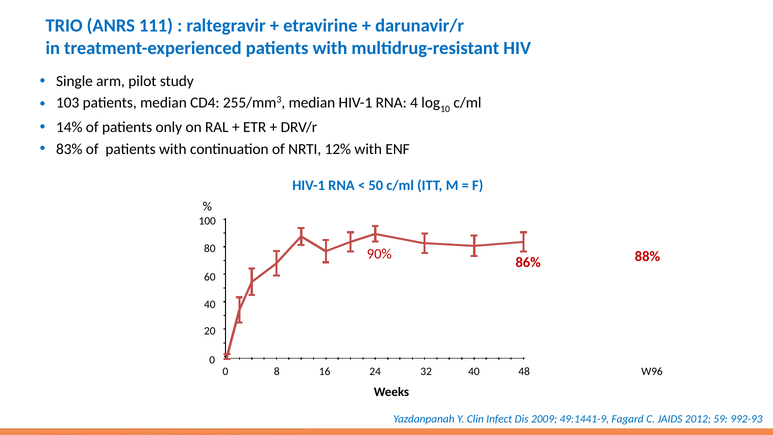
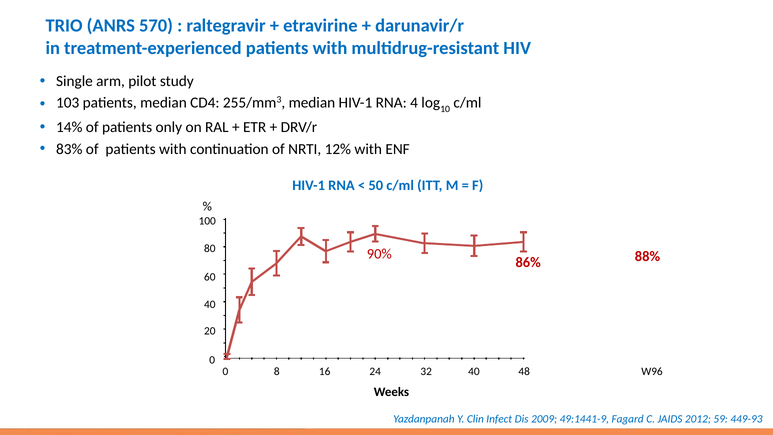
111: 111 -> 570 (156, 26)
992-93: 992-93 -> 449-93 (746, 419)
